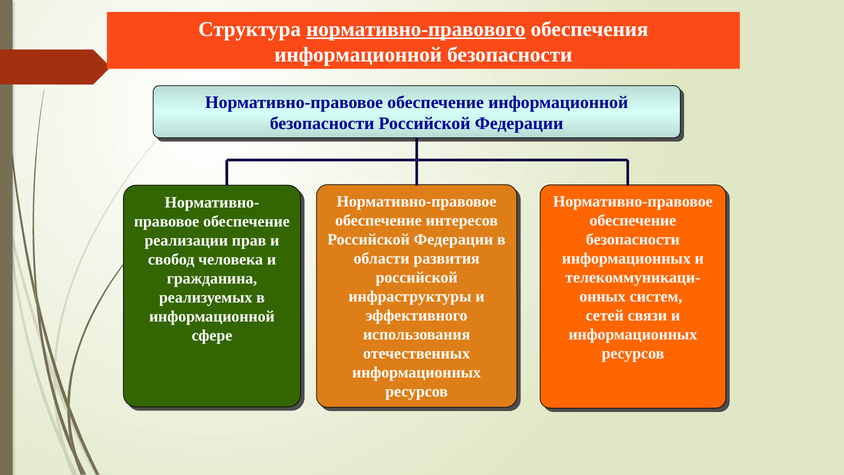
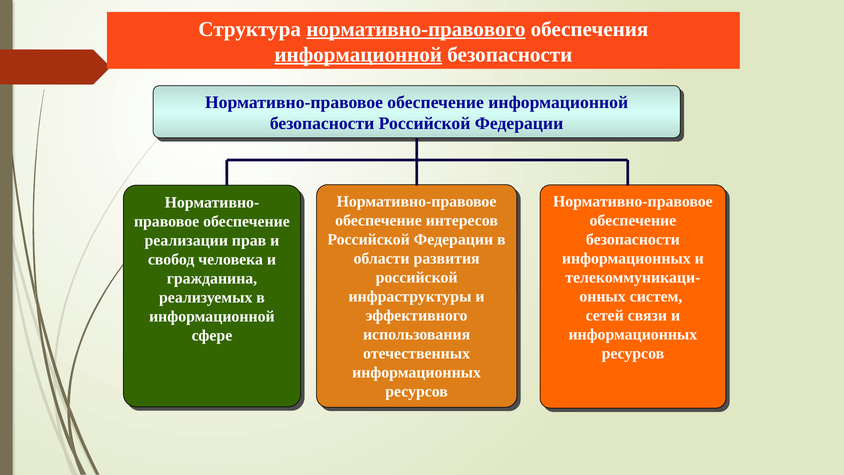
информационной underline: none -> present (358, 55)
